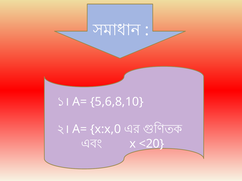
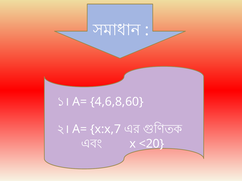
5,6,8,10: 5,6,8,10 -> 4,6,8,60 (117, 102)
x:x,0: x:x,0 -> x:x,7 (106, 129)
